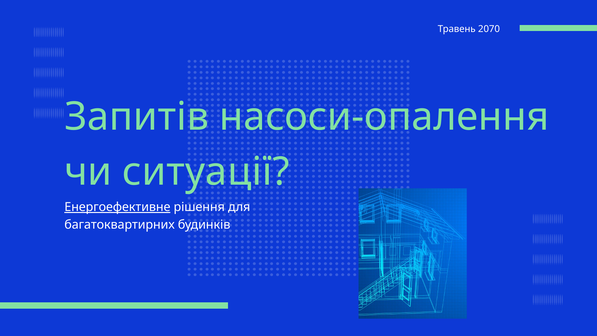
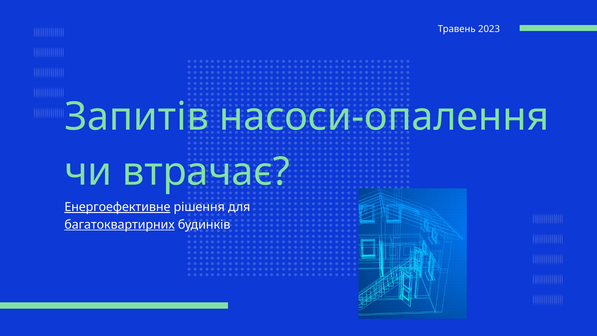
2070: 2070 -> 2023 (489, 29)
ситуації: ситуації -> втрачає (206, 172)
багатоквартирних underline: none -> present (120, 224)
